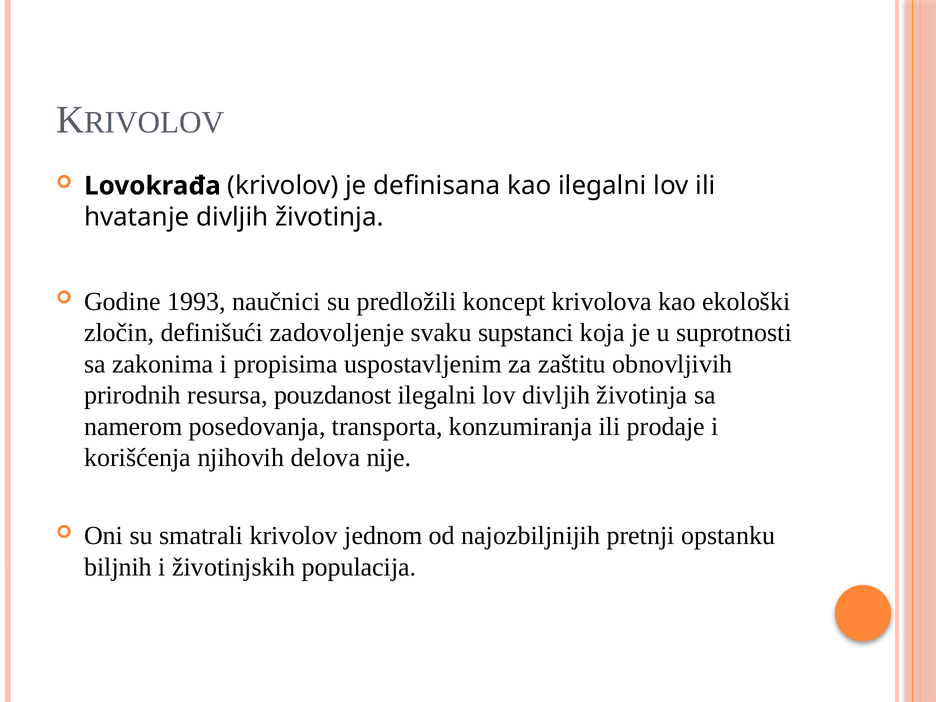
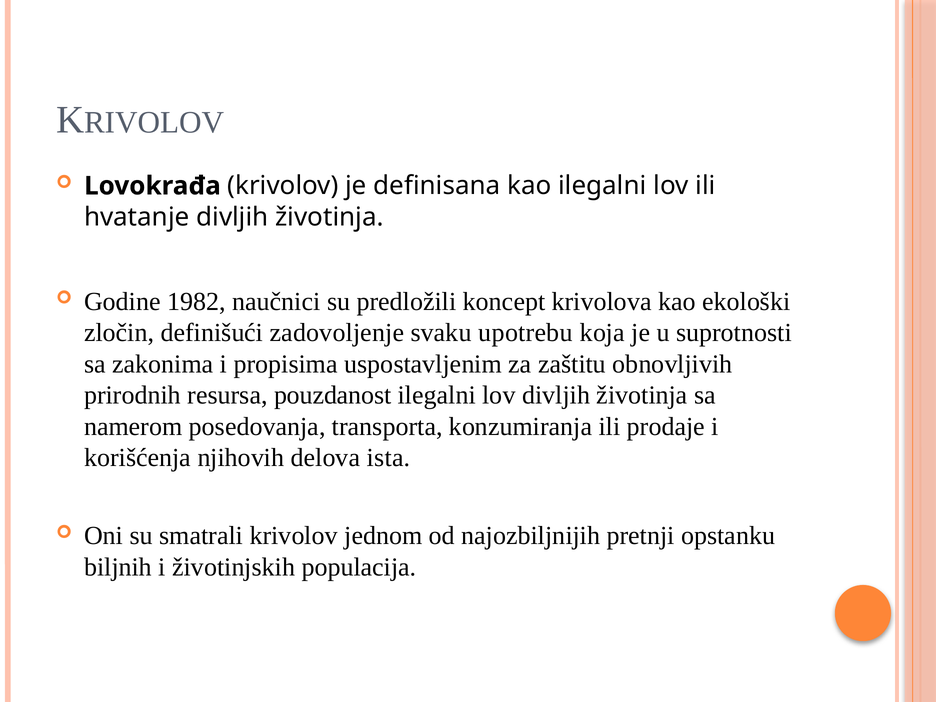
1993: 1993 -> 1982 (196, 301)
supstanci: supstanci -> upotrebu (526, 333)
nije: nije -> ista (389, 458)
